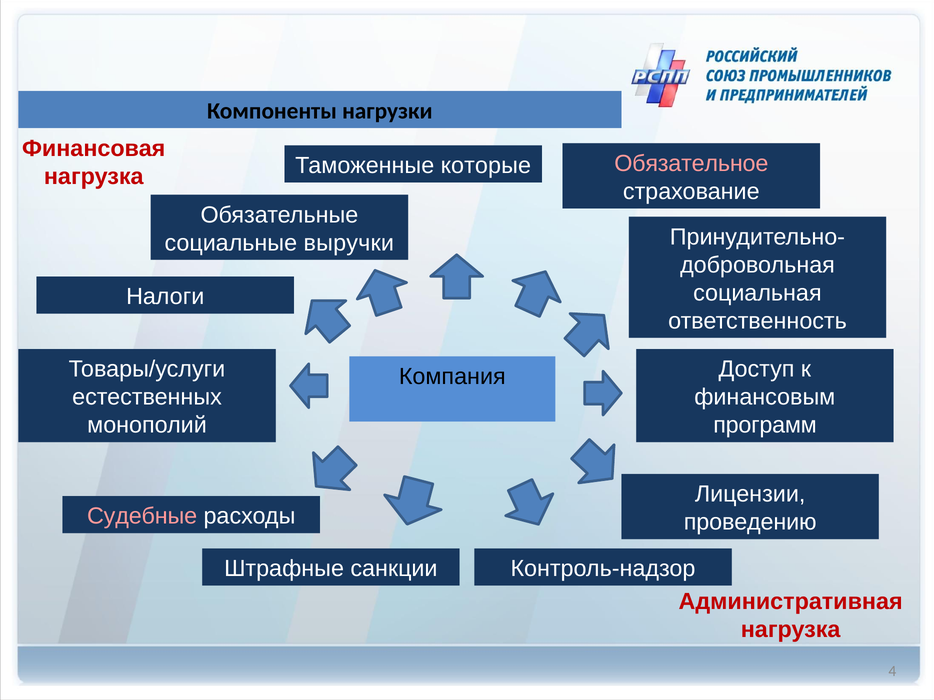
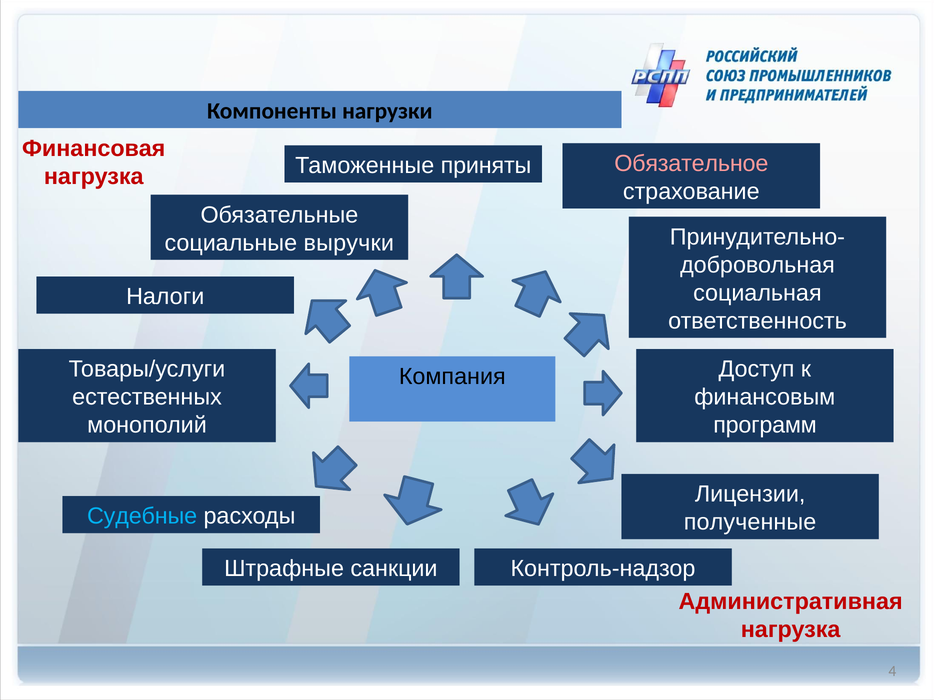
которые: которые -> приняты (486, 166)
Судебные colour: pink -> light blue (142, 517)
проведению: проведению -> полученные (750, 523)
